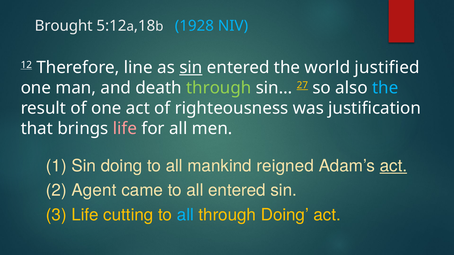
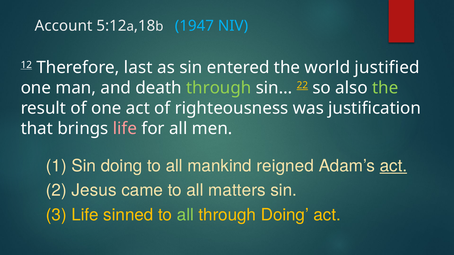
Brought: Brought -> Account (64, 26)
1928: 1928 -> 1947 (194, 26)
line: line -> last (138, 68)
sin underline: present -> none (191, 68)
27: 27 -> 22 (302, 85)
the colour: light blue -> light green (385, 88)
Agent: Agent -> Jesus (94, 191)
all entered: entered -> matters (237, 191)
cutting: cutting -> sinned (128, 215)
all colour: light blue -> light green (185, 215)
